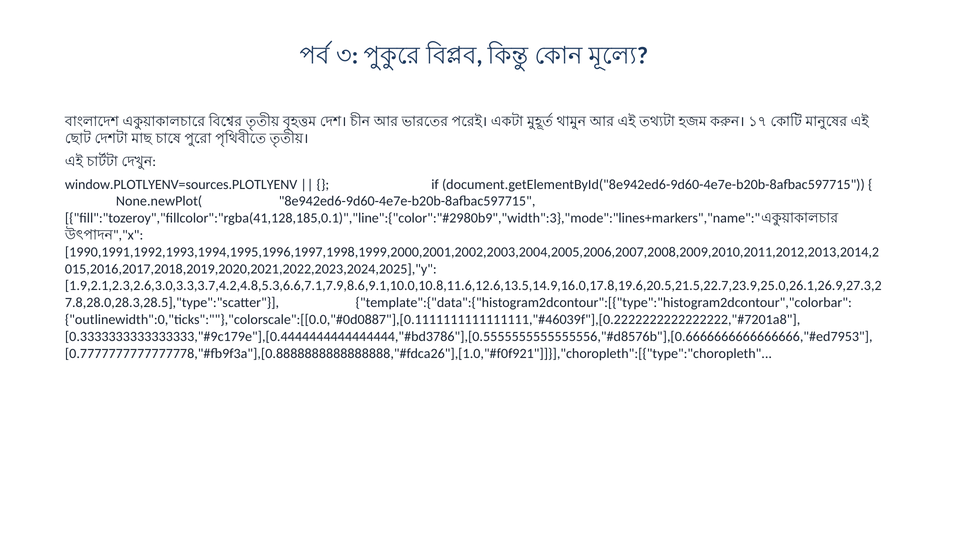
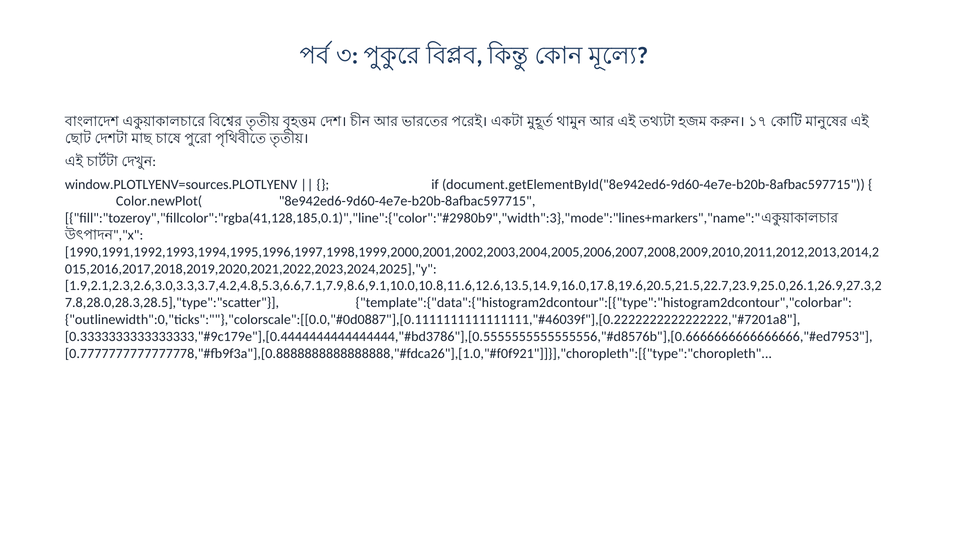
None.newPlot(: None.newPlot( -> Color.newPlot( (159, 201)
